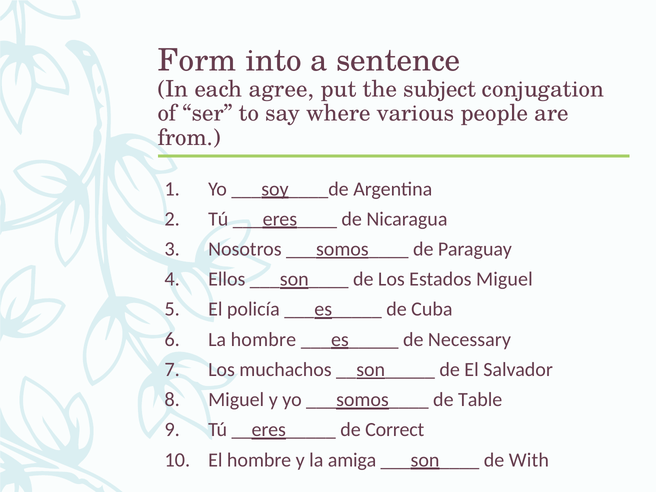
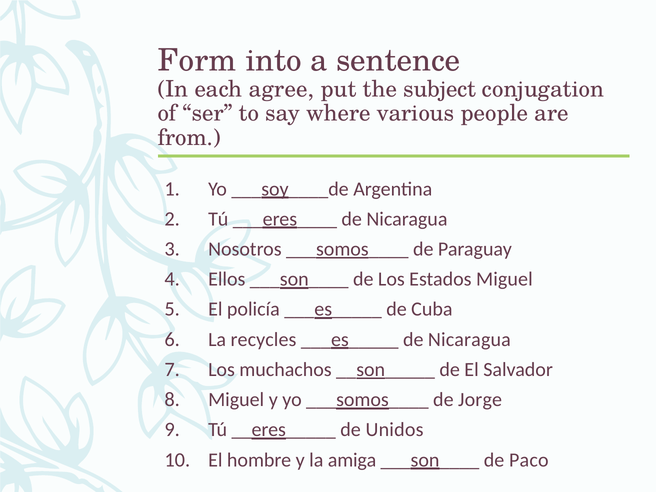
La hombre: hombre -> recycles (263, 339)
___es_____ de Necessary: Necessary -> Nicaragua (469, 339)
Table: Table -> Jorge (480, 400)
Correct: Correct -> Unidos (395, 430)
With: With -> Paco (529, 460)
